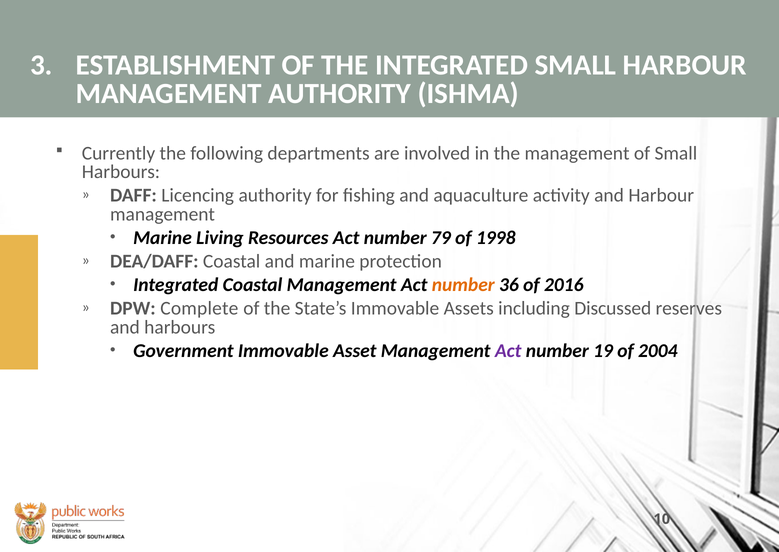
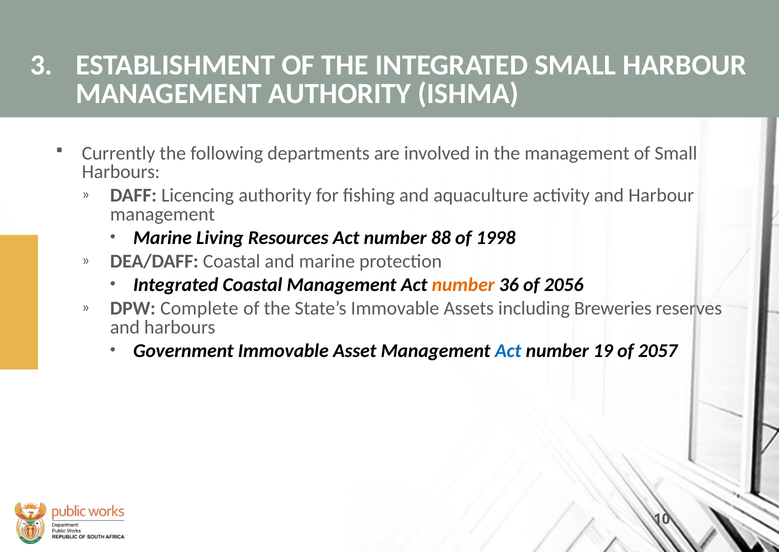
79: 79 -> 88 (441, 238)
2016: 2016 -> 2056 (564, 285)
Discussed: Discussed -> Breweries (613, 309)
Act colour: purple -> blue (508, 351)
2004: 2004 -> 2057 (658, 351)
